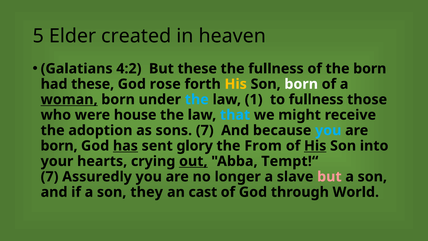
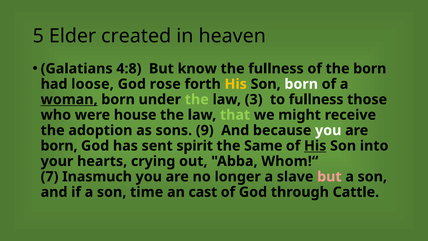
4:2: 4:2 -> 4:8 (129, 69)
But these: these -> know (197, 69)
had these: these -> loose (93, 84)
the colour: light blue -> light green (197, 99)
1: 1 -> 3 (254, 99)
that colour: light blue -> light green (235, 115)
sons 7: 7 -> 9 (205, 130)
you colour: light blue -> white (328, 130)
has underline: present -> none (125, 146)
glory: glory -> spirit (195, 146)
From: From -> Same (263, 146)
out underline: present -> none (193, 161)
Tempt!“: Tempt!“ -> Whom!“ (290, 161)
Assuredly: Assuredly -> Inasmuch (97, 177)
they: they -> time (147, 192)
World: World -> Cattle (356, 192)
